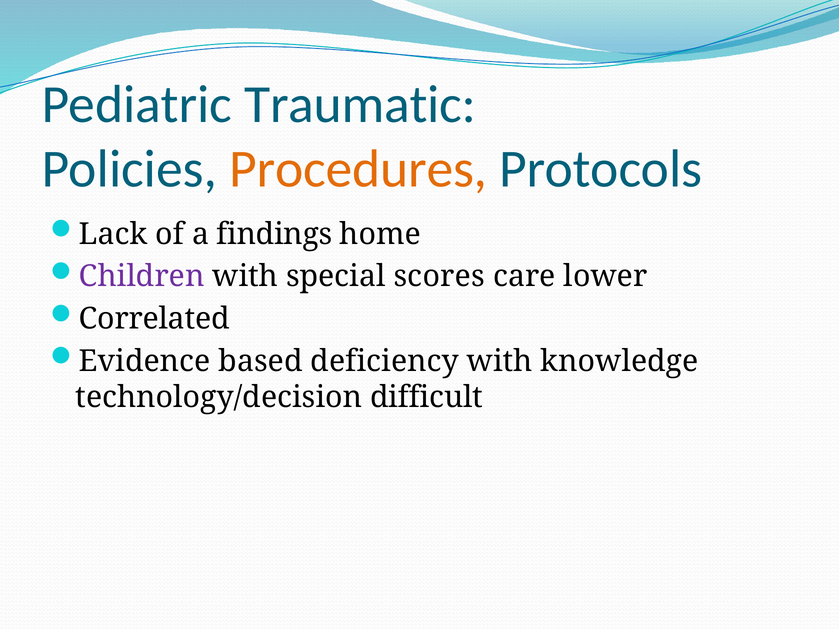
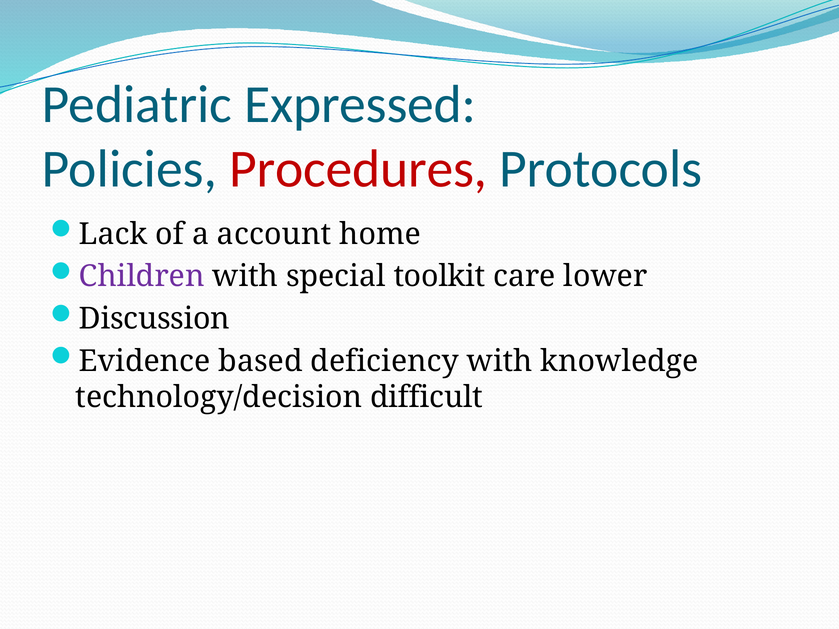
Traumatic: Traumatic -> Expressed (360, 105)
Procedures colour: orange -> red (358, 169)
findings: findings -> account (274, 234)
scores: scores -> toolkit (439, 277)
Correlated: Correlated -> Discussion (154, 319)
